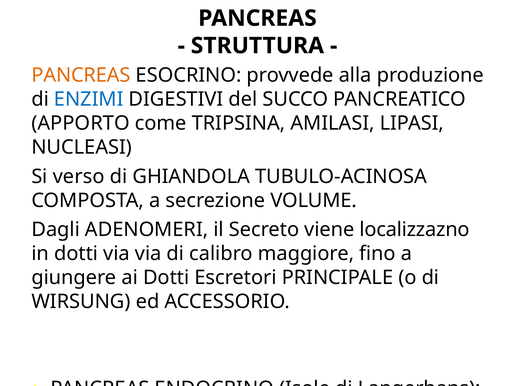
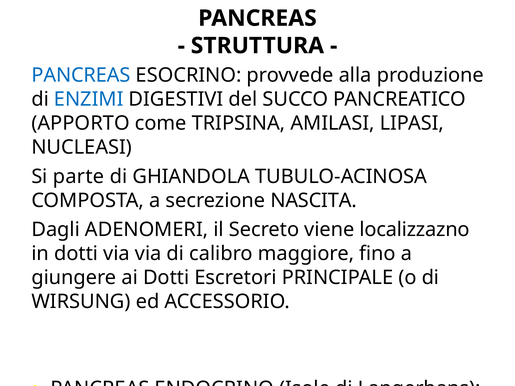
PANCREAS colour: orange -> blue (81, 75)
verso: verso -> parte (79, 177)
VOLUME: VOLUME -> NASCITA (314, 201)
